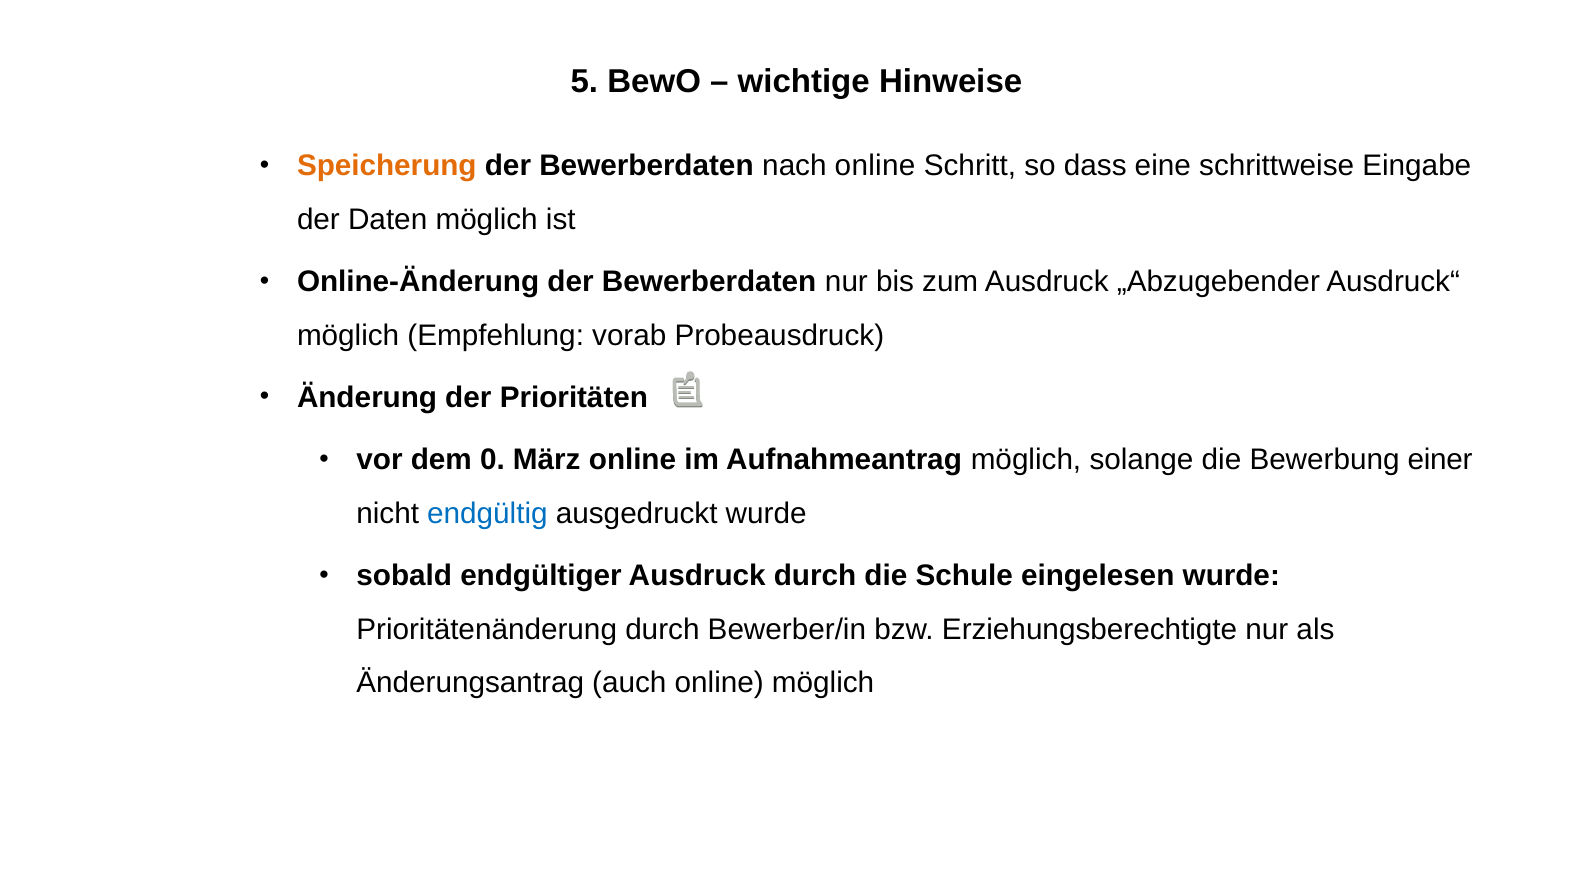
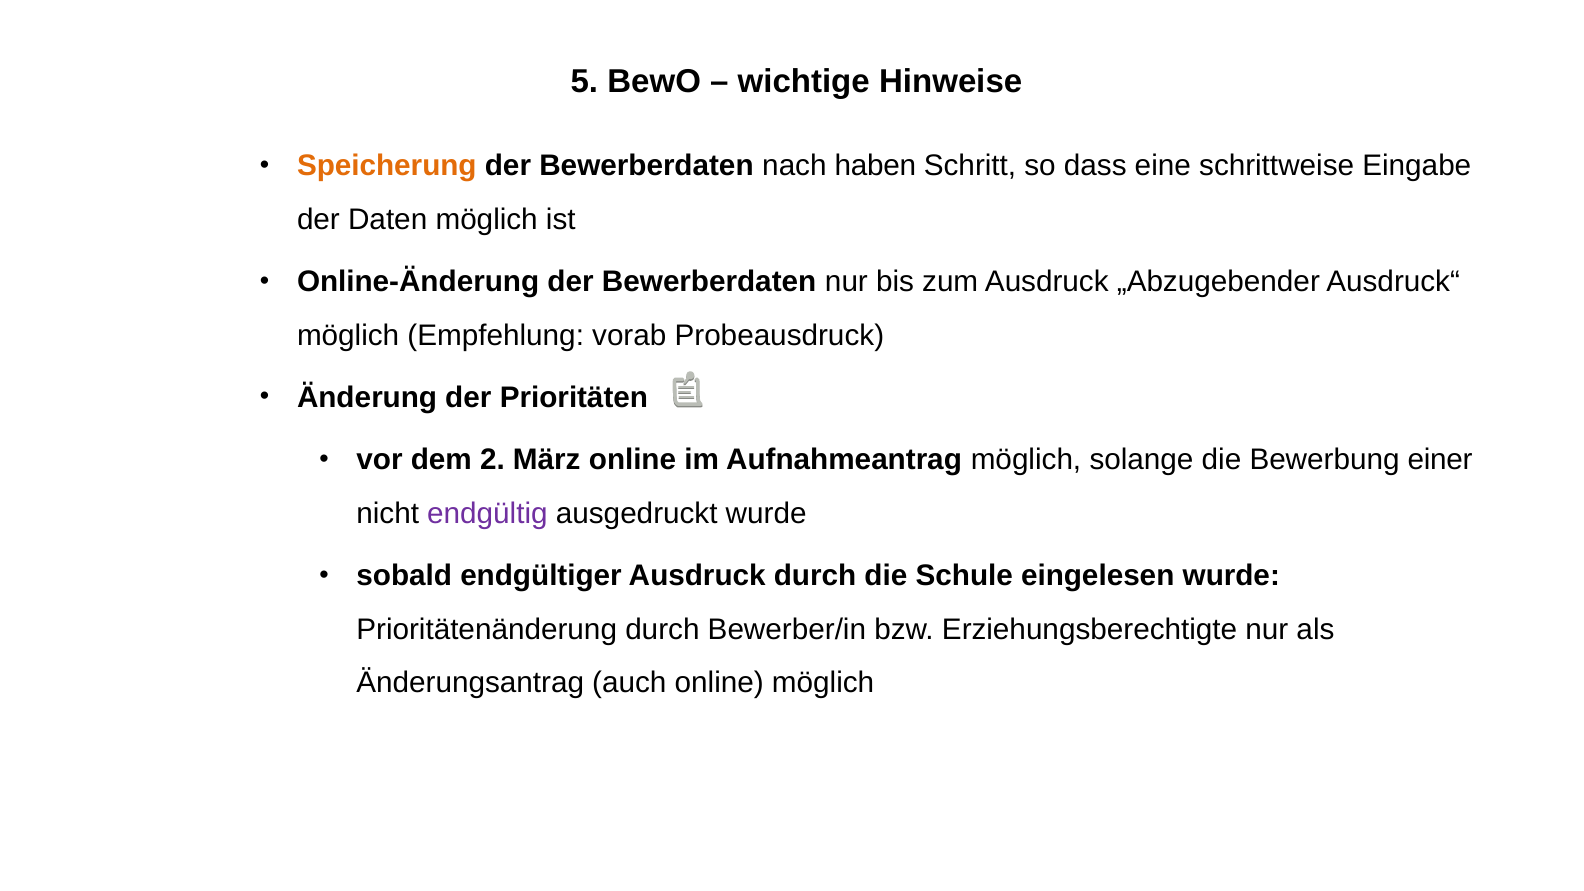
nach online: online -> haben (875, 166)
0: 0 -> 2 (492, 460)
endgültig colour: blue -> purple (487, 514)
